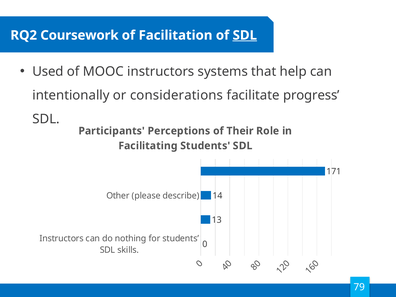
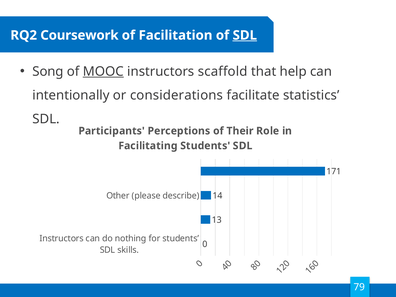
Used: Used -> Song (48, 71)
MOOC underline: none -> present (103, 71)
systems: systems -> scaffold (223, 71)
progress: progress -> statistics (311, 95)
